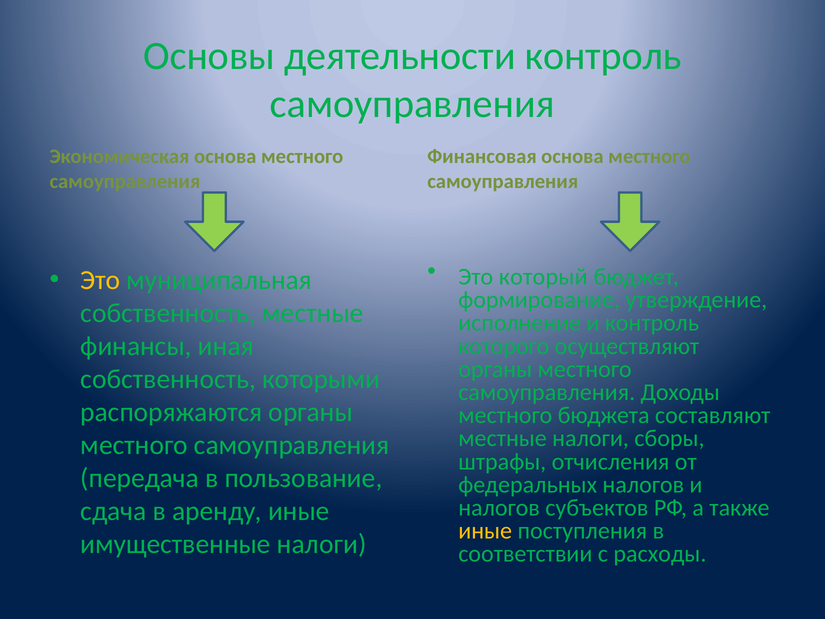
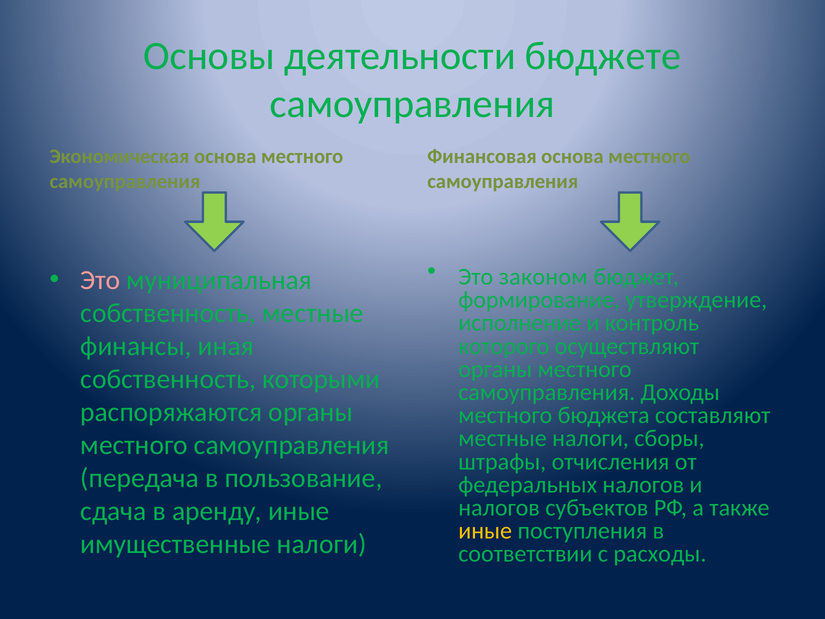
деятельности контроль: контроль -> бюджете (603, 56)
который: который -> законом (543, 277)
Это colour: yellow -> pink (100, 280)
